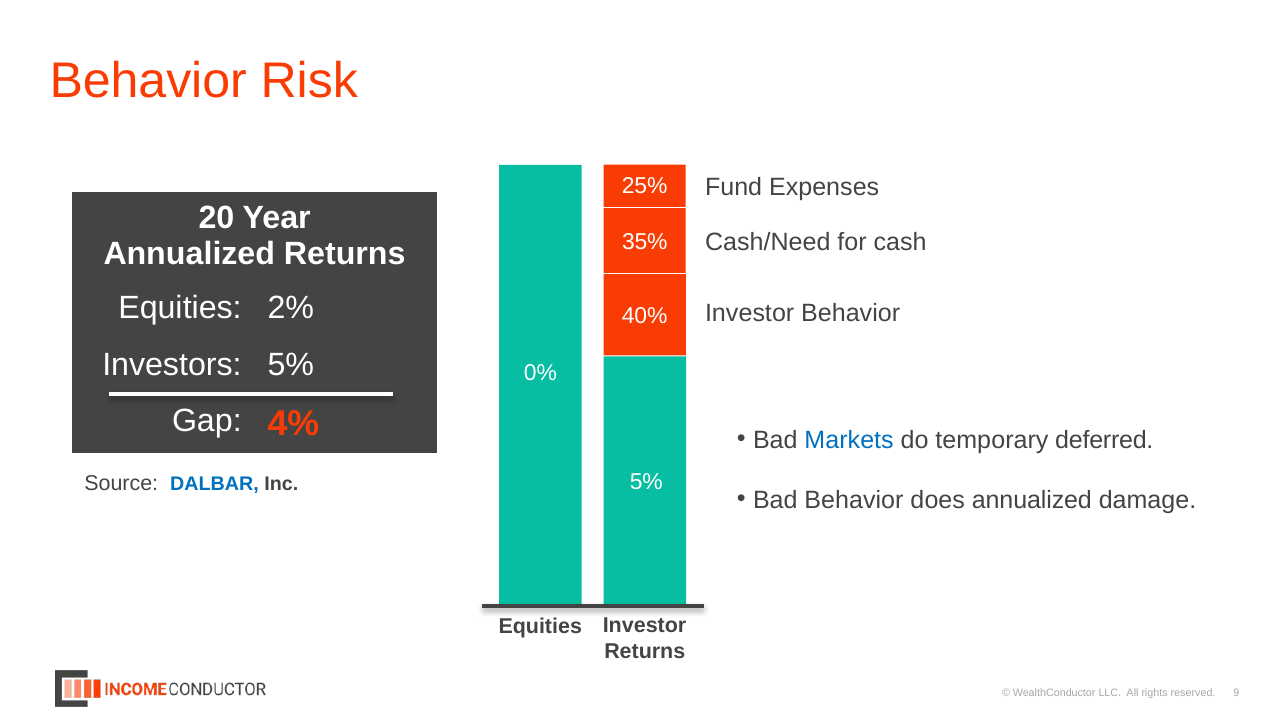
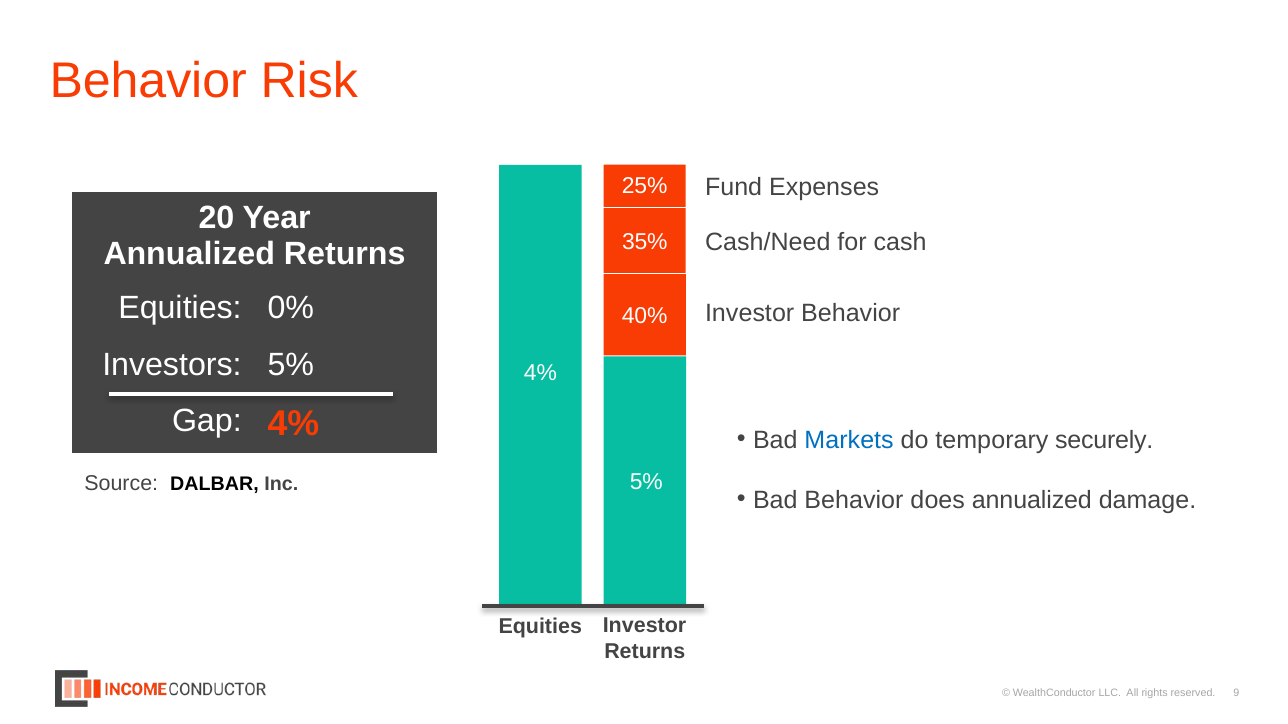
2%: 2% -> 0% (291, 308)
0%: 0% -> 4% (540, 373)
deferred: deferred -> securely (1104, 440)
DALBAR colour: blue -> black (215, 485)
